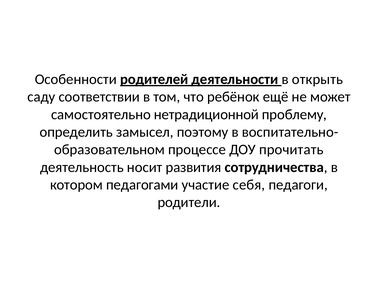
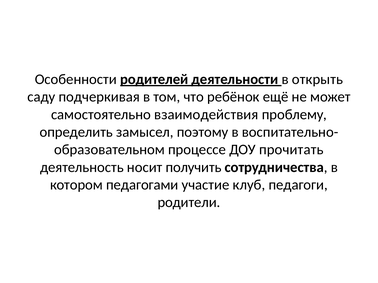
соответствии: соответствии -> подчеркивая (99, 97)
нетрадиционной: нетрадиционной -> взаимодействия (206, 115)
развития: развития -> получить (194, 167)
себя: себя -> клуб (249, 185)
